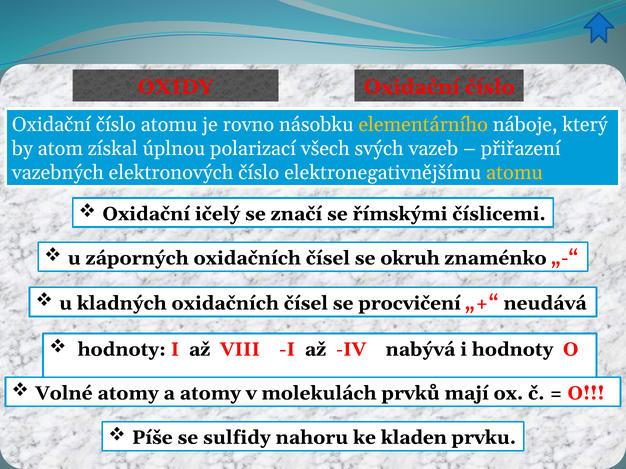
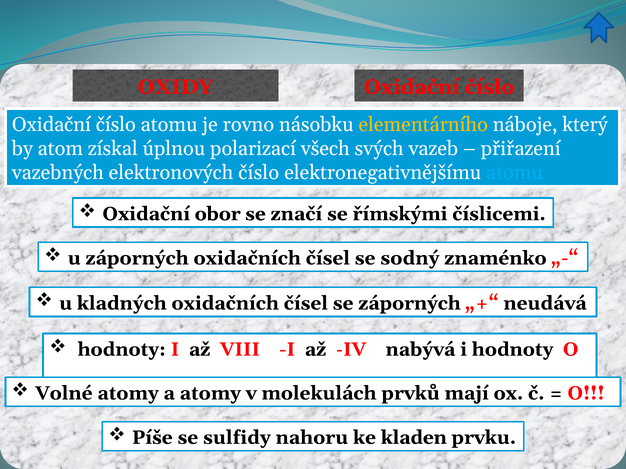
atomu colour: yellow -> light blue (515, 173)
ičelý: ičelý -> obor (218, 214)
okruh: okruh -> sodný (410, 258)
se procvičení: procvičení -> záporných (410, 304)
